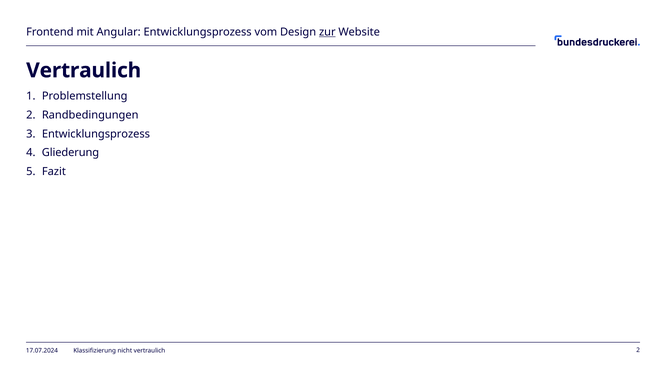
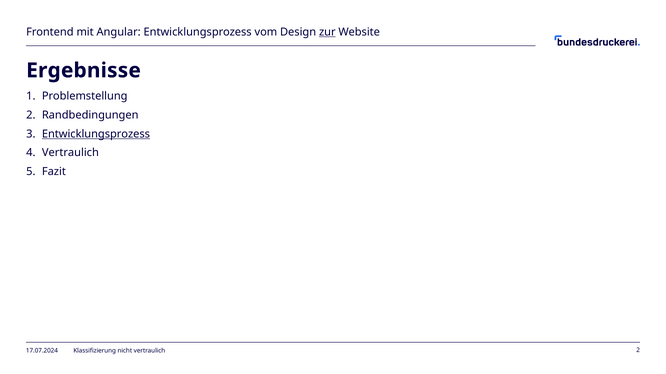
Vertraulich: Vertraulich -> Ergebnisse (84, 71)
Entwicklungsprozess underline: none -> present (96, 134)
Gliederung: Gliederung -> Vertraulich (70, 153)
